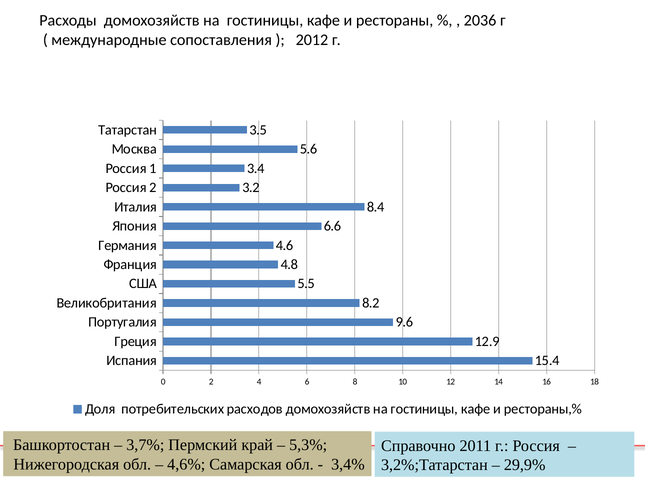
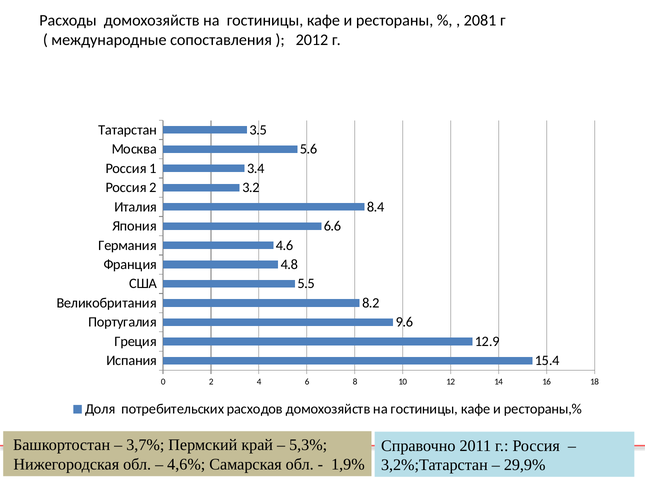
2036: 2036 -> 2081 (480, 21)
3,4%: 3,4% -> 1,9% (348, 464)
